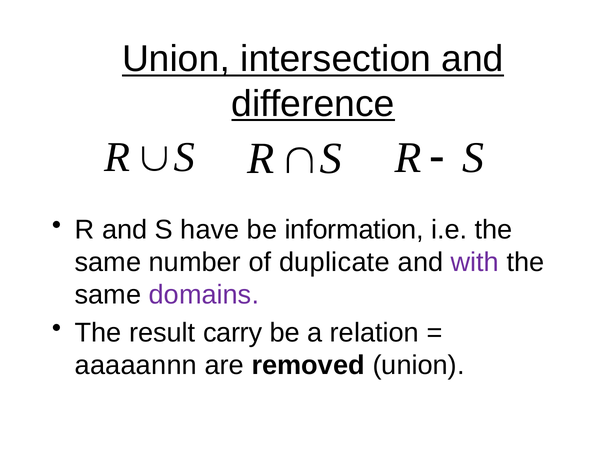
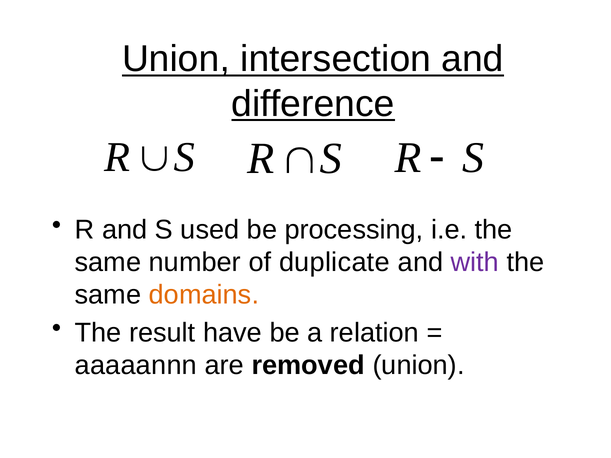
have: have -> used (210, 230)
information: information -> processing (354, 230)
domains colour: purple -> orange (204, 295)
carry: carry -> have (233, 333)
